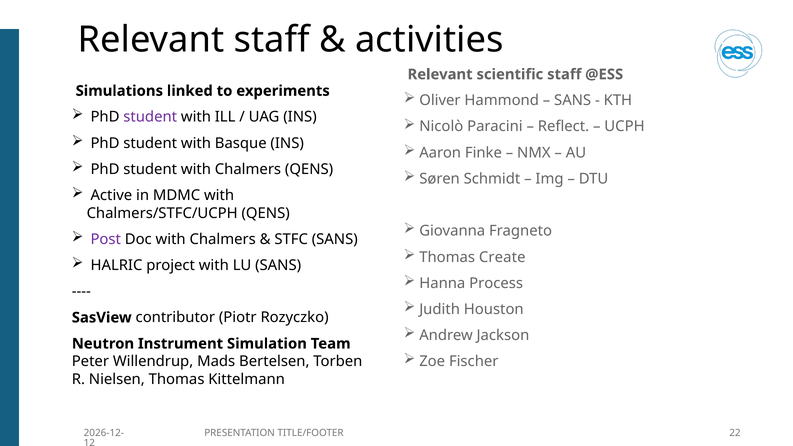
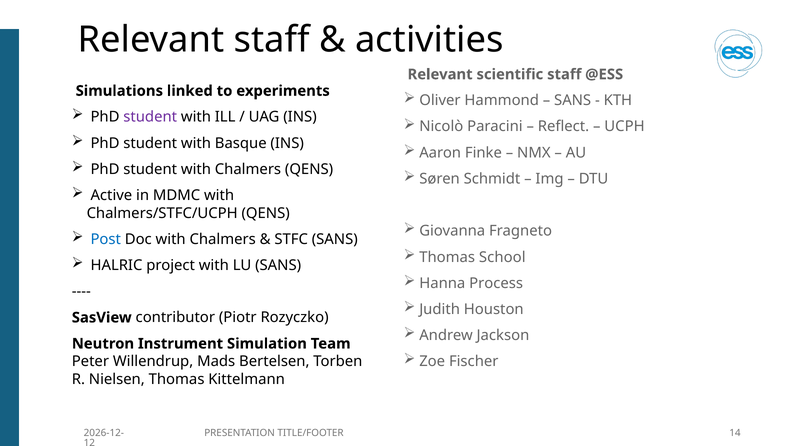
Post colour: purple -> blue (106, 239)
Create: Create -> School (502, 257)
22: 22 -> 14 (735, 433)
